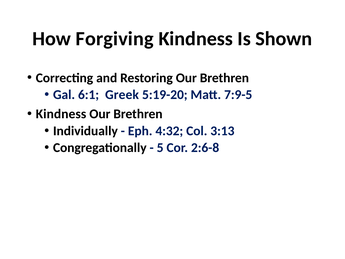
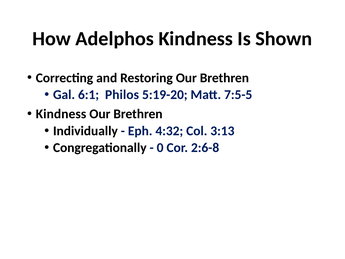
Forgiving: Forgiving -> Adelphos (115, 39)
Greek: Greek -> Philos (122, 95)
7:9-5: 7:9-5 -> 7:5-5 (238, 95)
5: 5 -> 0 (160, 148)
